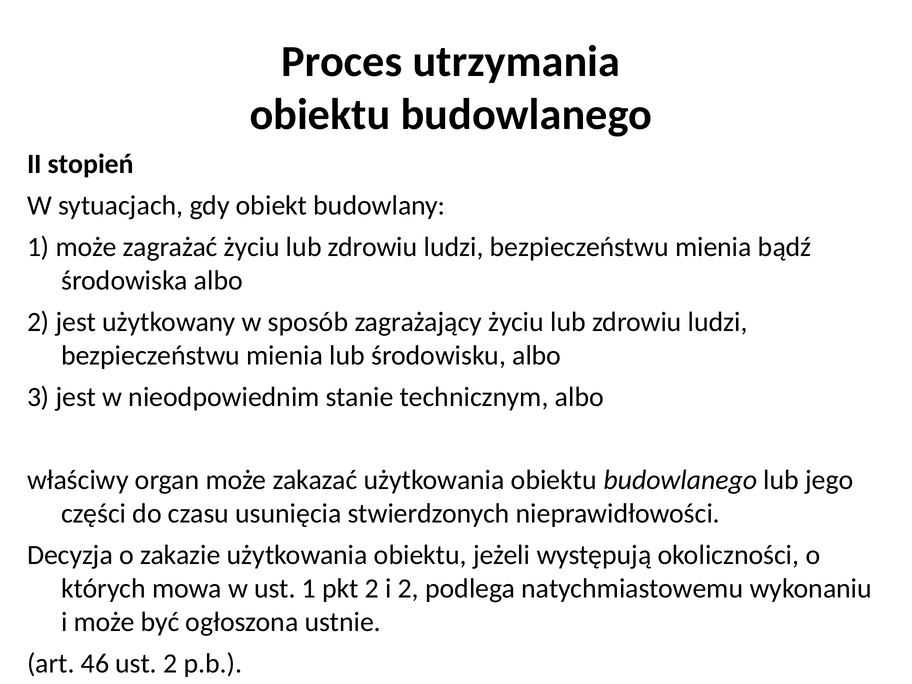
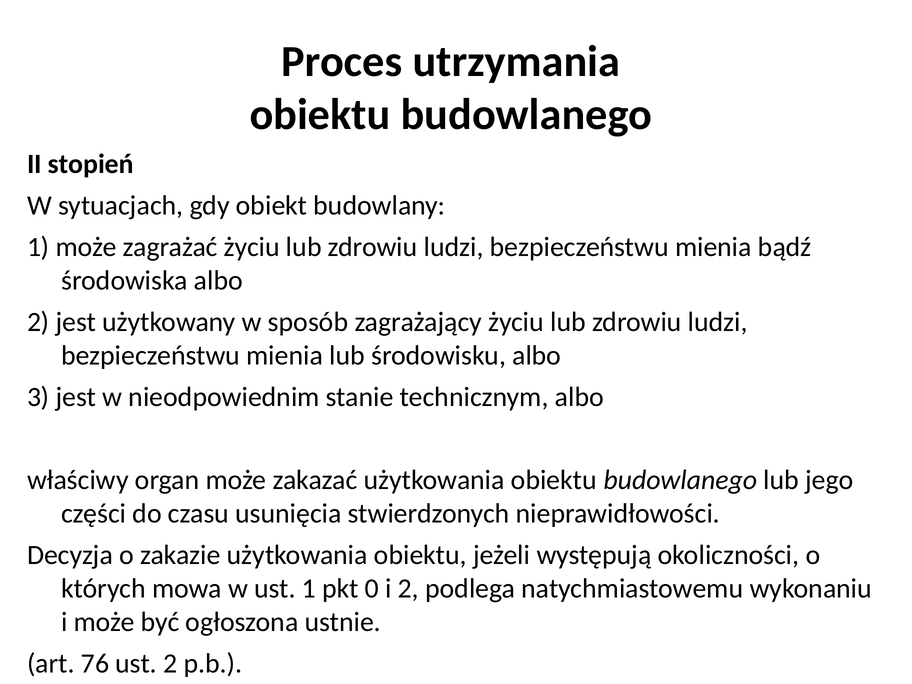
pkt 2: 2 -> 0 (372, 589)
46: 46 -> 76 (95, 664)
